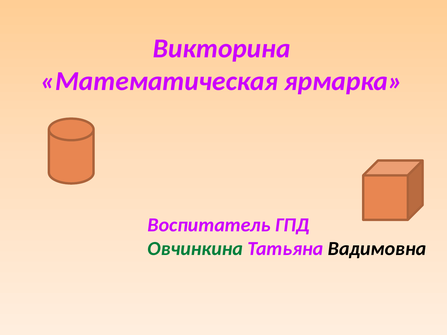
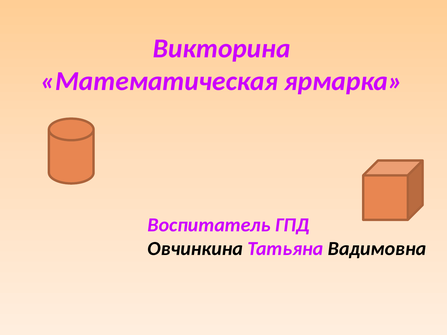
Овчинкина colour: green -> black (195, 249)
